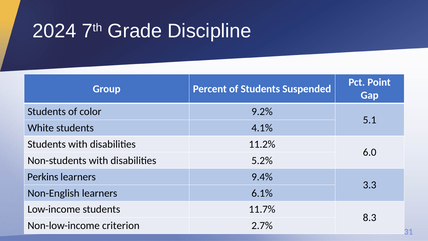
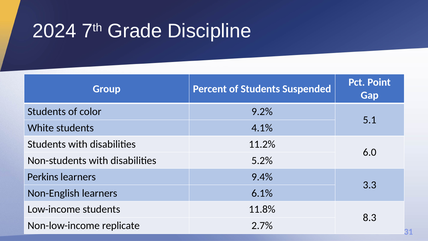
11.7%: 11.7% -> 11.8% (262, 209)
criterion: criterion -> replicate (121, 225)
